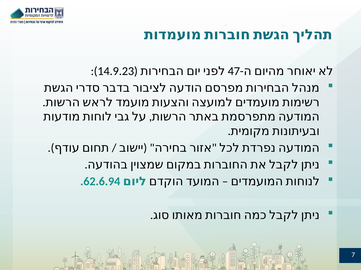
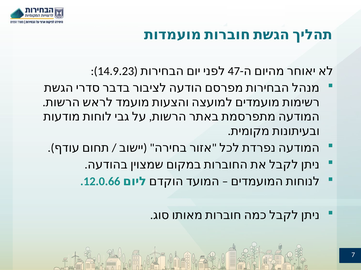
62.6.94: 62.6.94 -> 12.0.66 (102, 182)
